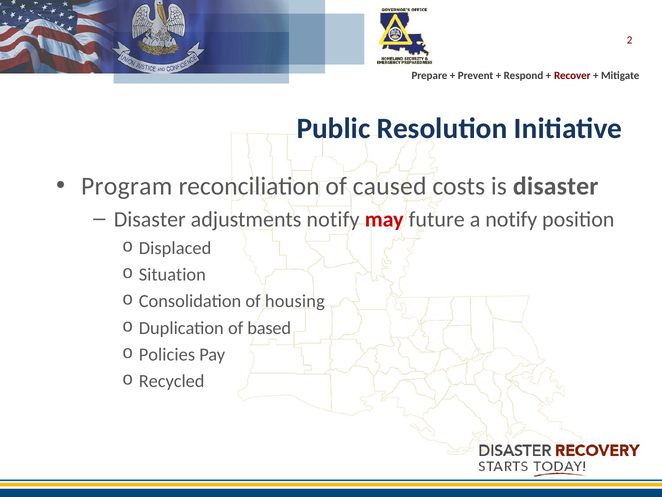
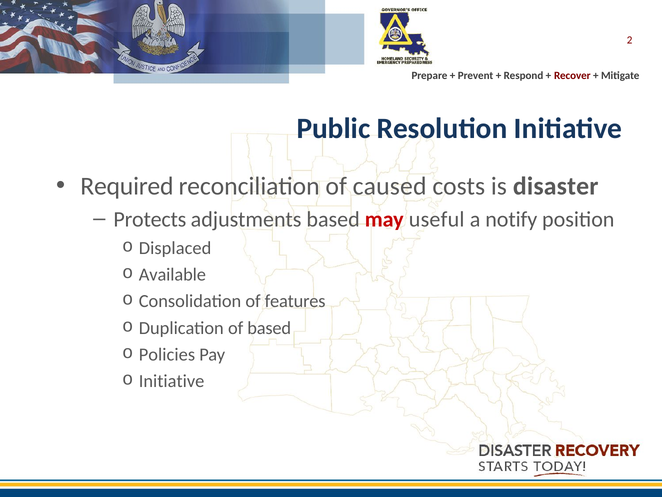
Program: Program -> Required (127, 186)
Disaster: Disaster -> Protects (150, 219)
adjustments notify: notify -> based (333, 219)
future: future -> useful (437, 219)
Situation: Situation -> Available (172, 274)
housing: housing -> features (295, 301)
Recycled: Recycled -> Initiative (172, 381)
